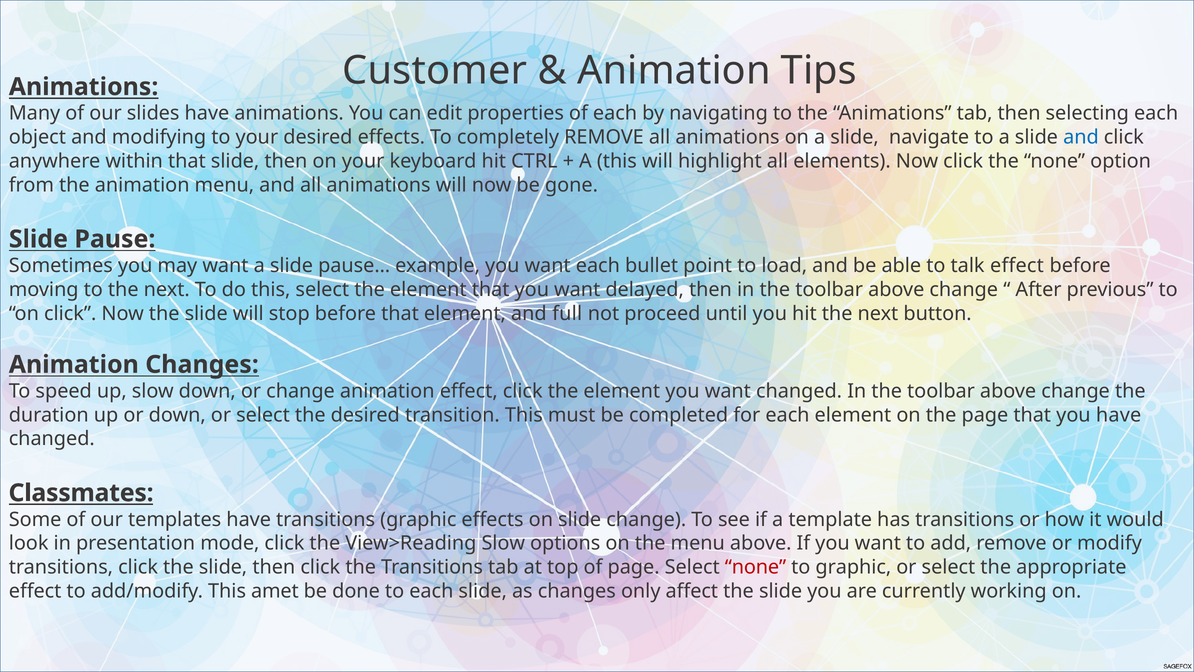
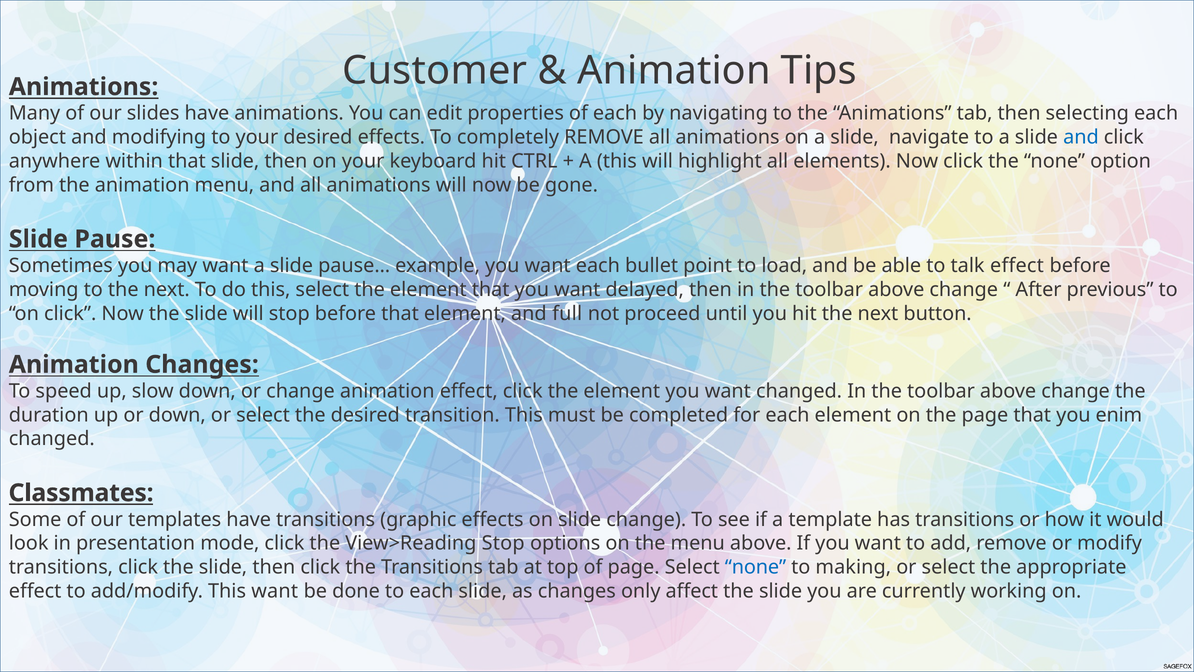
you have: have -> enim (1119, 415)
View>Reading Slow: Slow -> Stop (503, 543)
none colour: red -> blue (756, 567)
to graphic: graphic -> making (853, 567)
This amet: amet -> want (275, 591)
